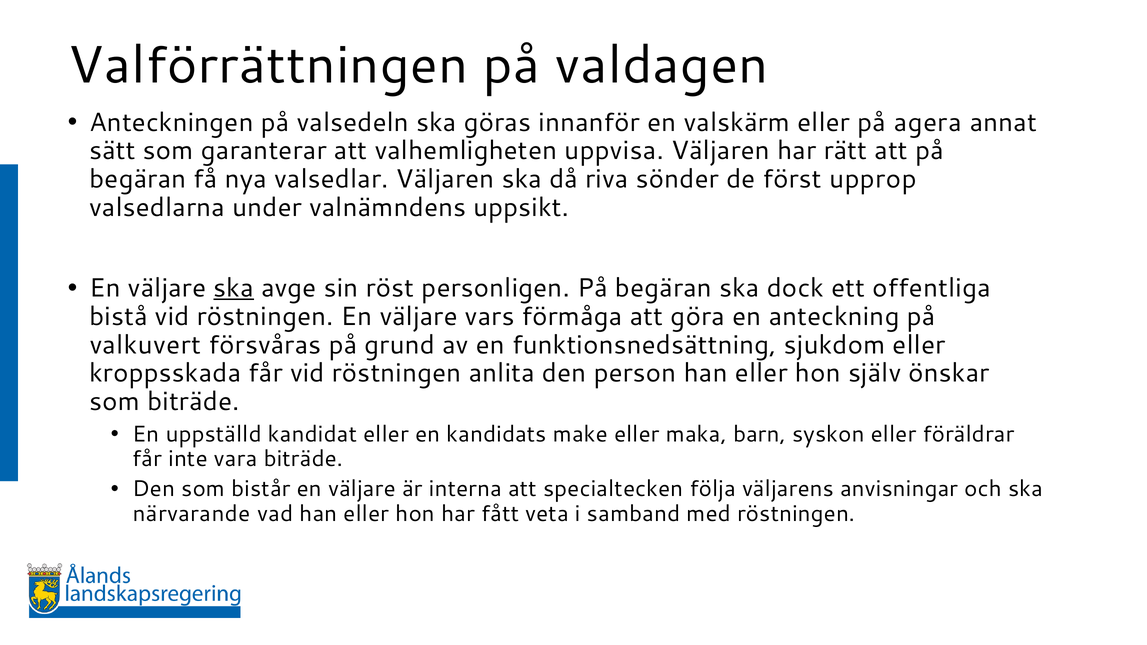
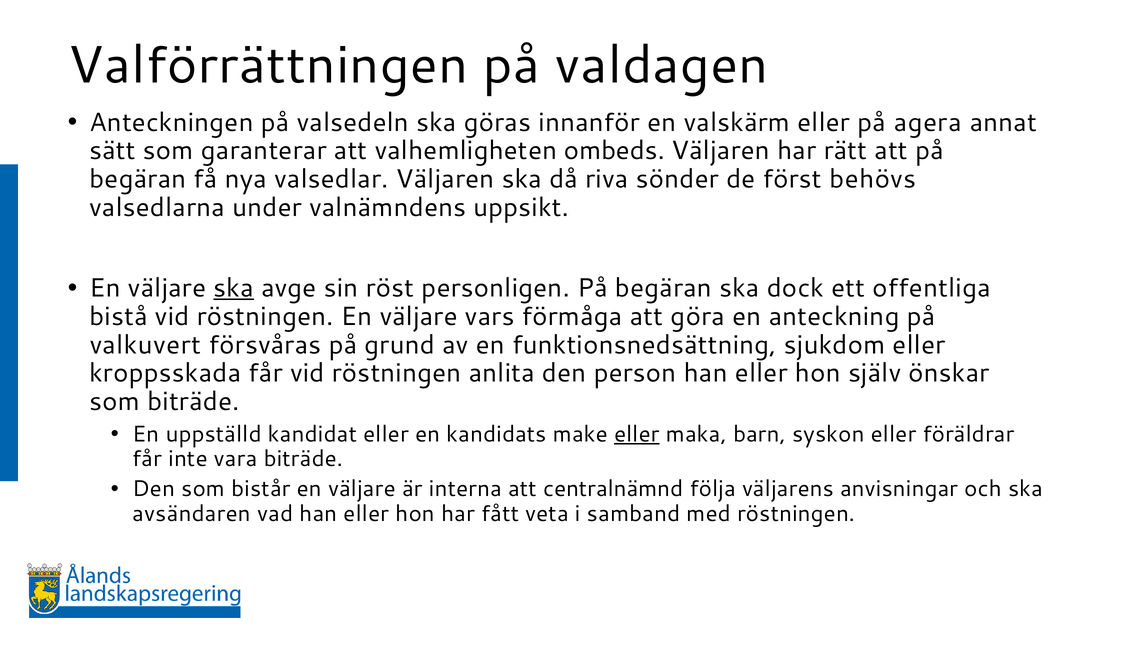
uppvisa: uppvisa -> ombeds (614, 151)
upprop: upprop -> behövs (873, 179)
eller underline: none -> present (637, 434)
specialtecken: specialtecken -> centralnämnd (613, 489)
närvarande: närvarande -> avsändaren (192, 514)
